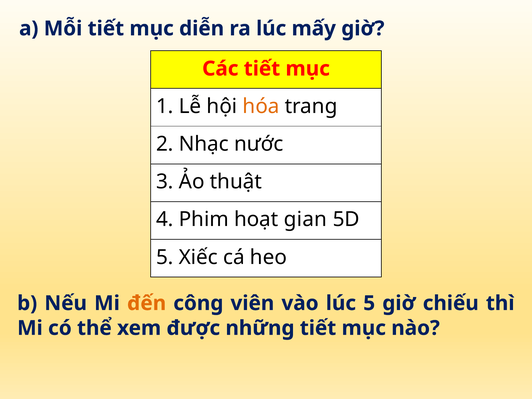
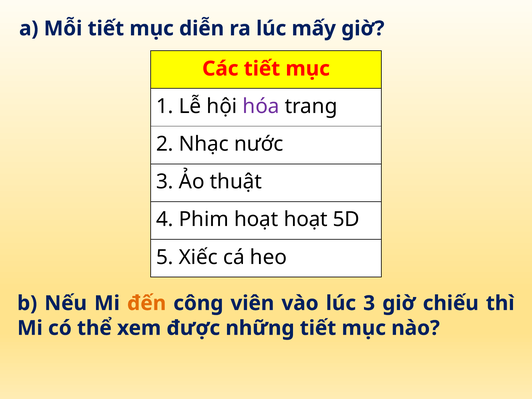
hóa colour: orange -> purple (261, 106)
hoạt gian: gian -> hoạt (306, 219)
lúc 5: 5 -> 3 (369, 303)
